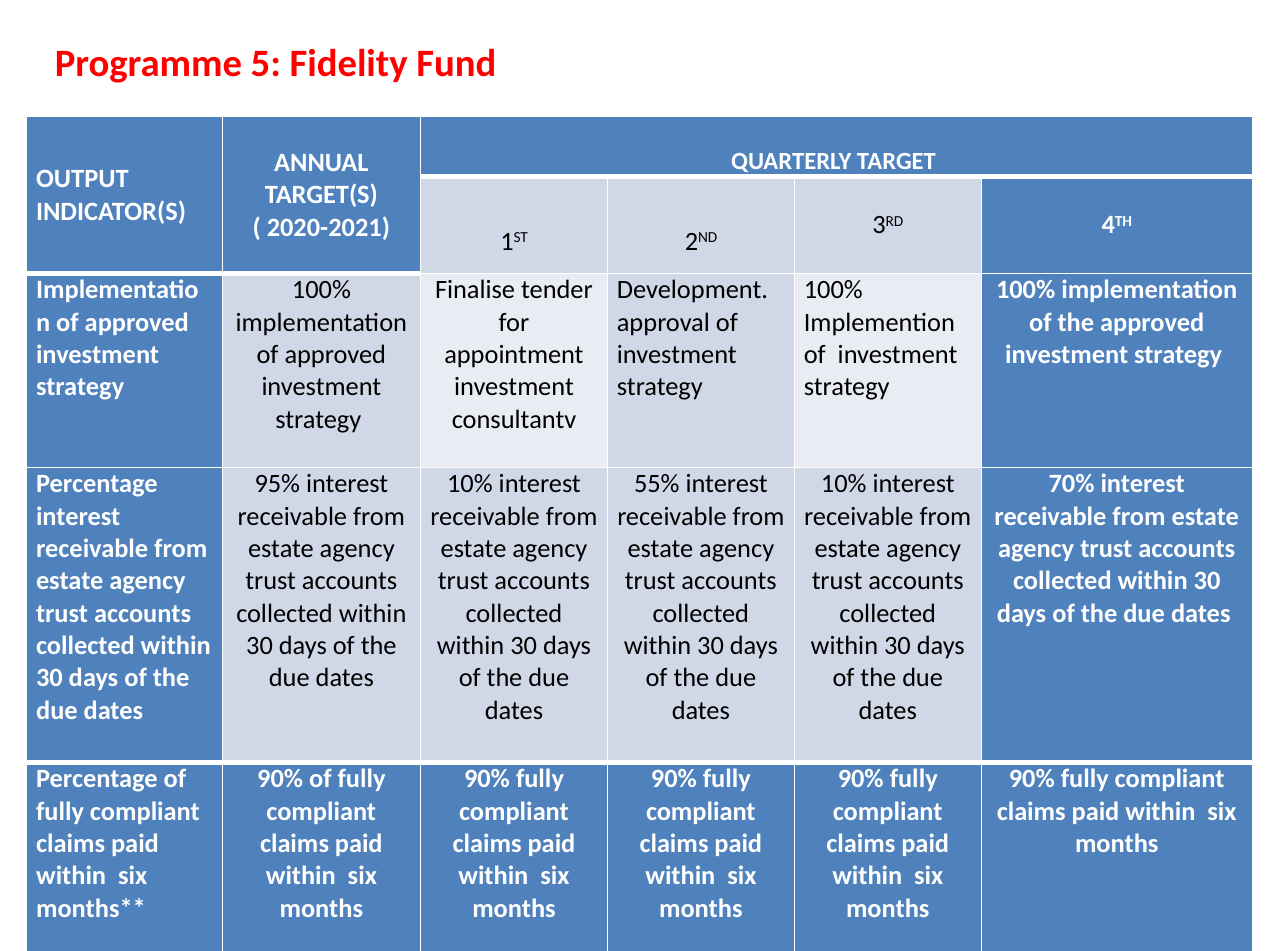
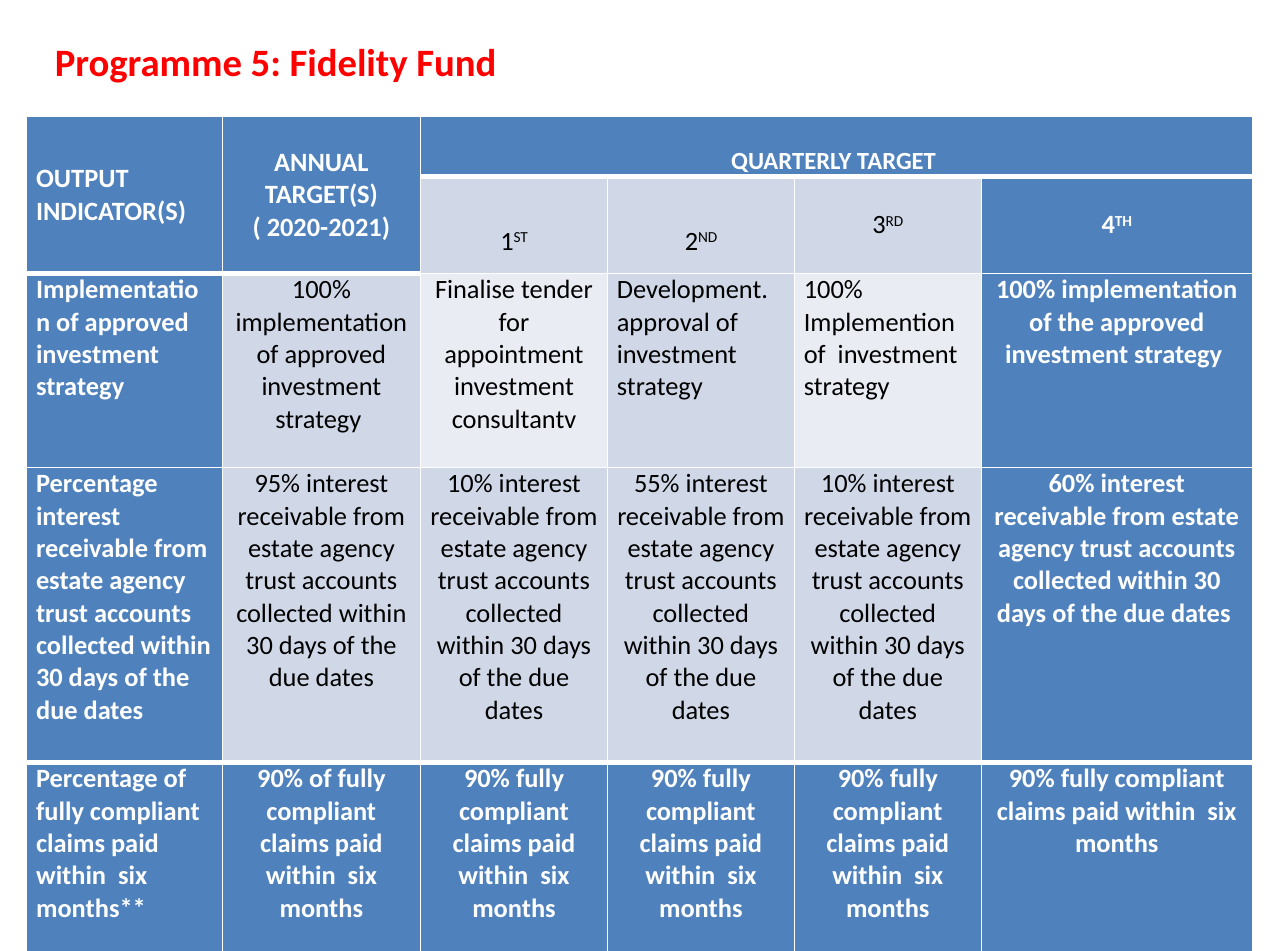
70%: 70% -> 60% (1072, 484)
